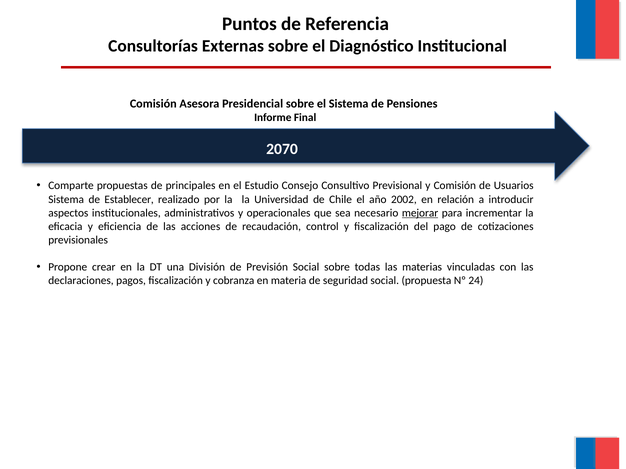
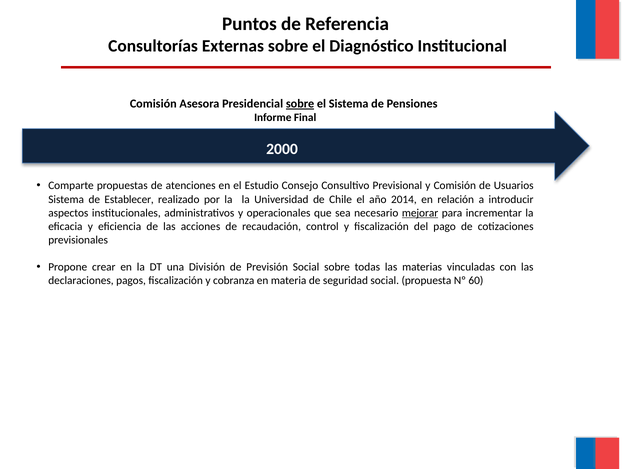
sobre underline: none -> present (300, 104)
2070: 2070 -> 2000 (282, 149)
principales: principales -> atenciones (191, 186)
2002: 2002 -> 2014 (404, 200)
24: 24 -> 60 (476, 281)
